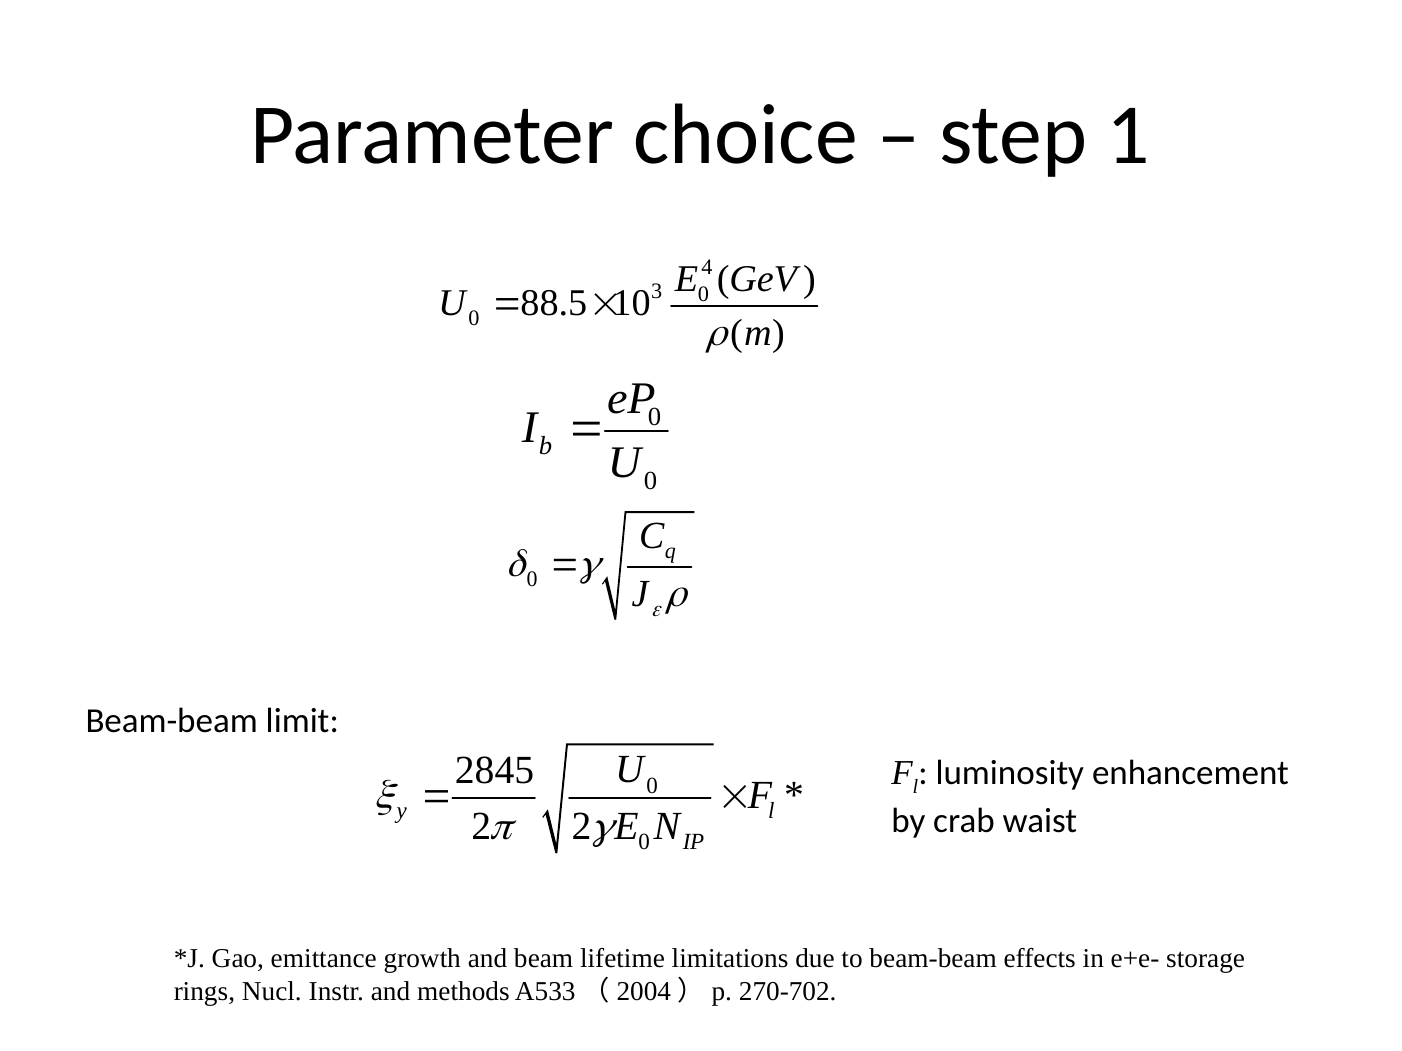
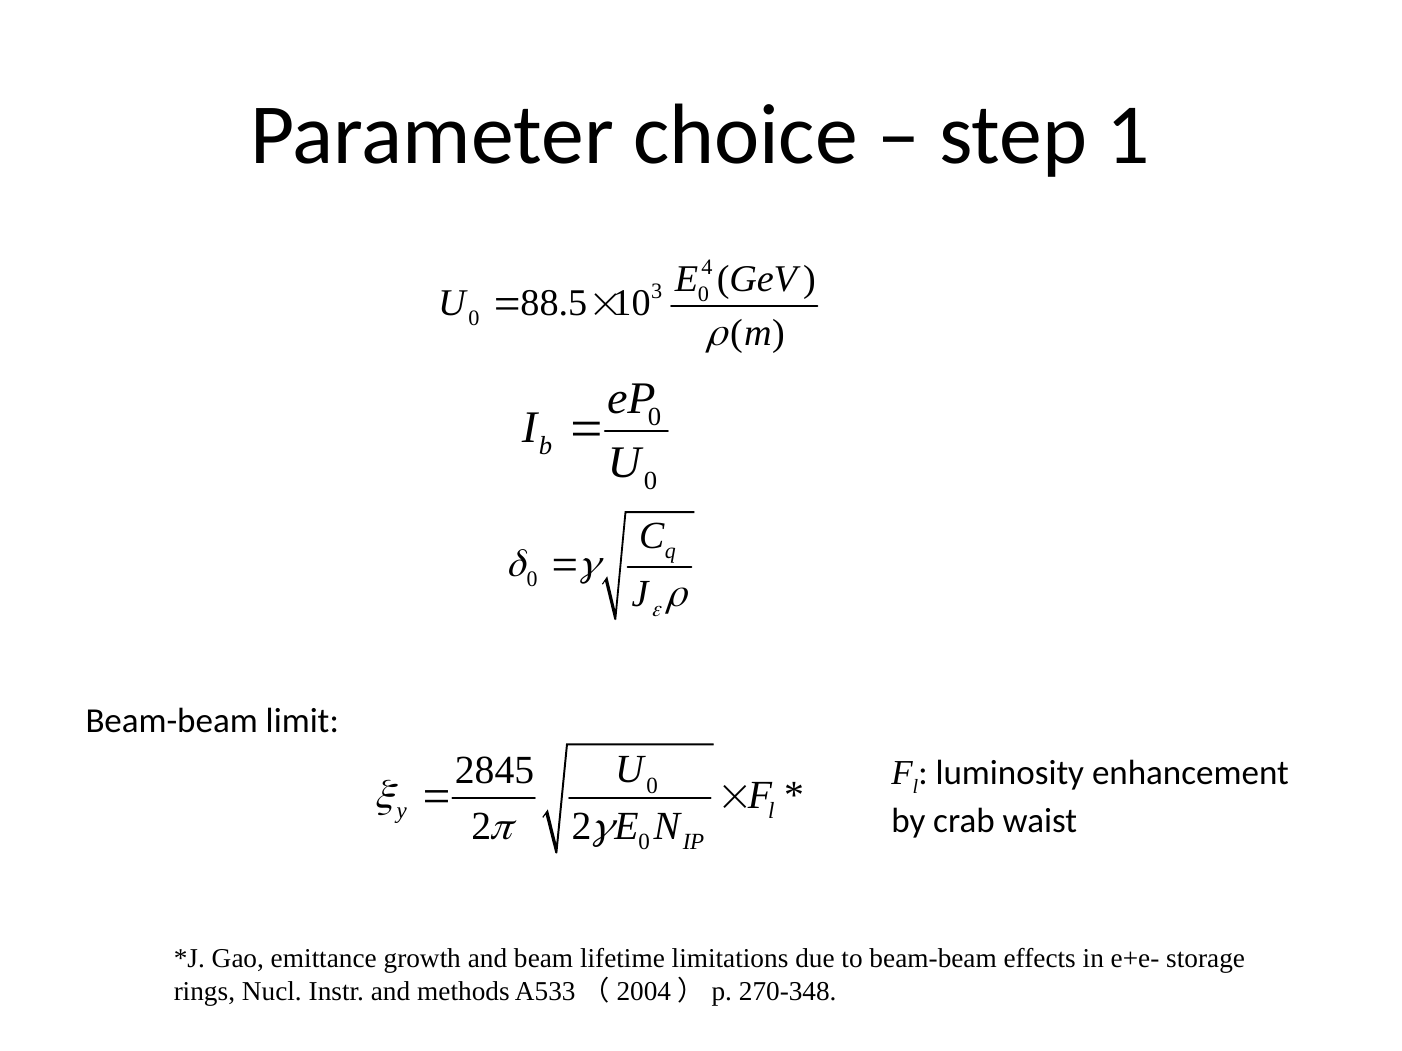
270-702: 270-702 -> 270-348 (788, 992)
